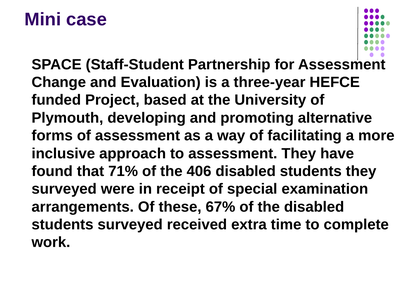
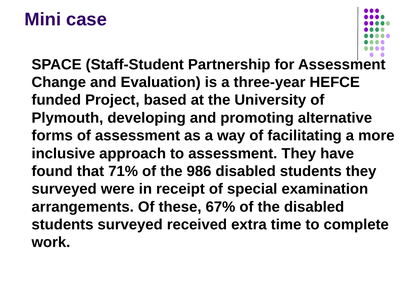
406: 406 -> 986 (199, 171)
